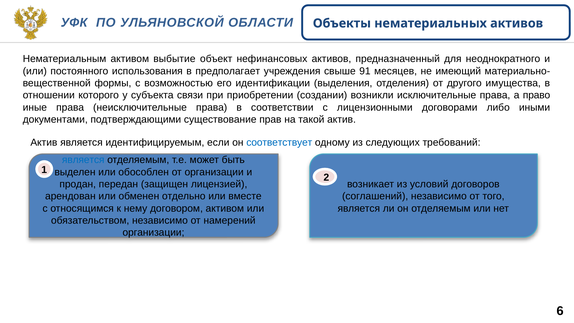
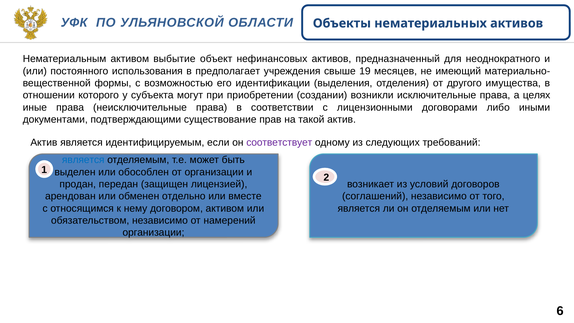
91: 91 -> 19 (365, 71)
связи: связи -> могут (190, 95)
право: право -> целях (537, 95)
соответствует colour: blue -> purple (279, 142)
